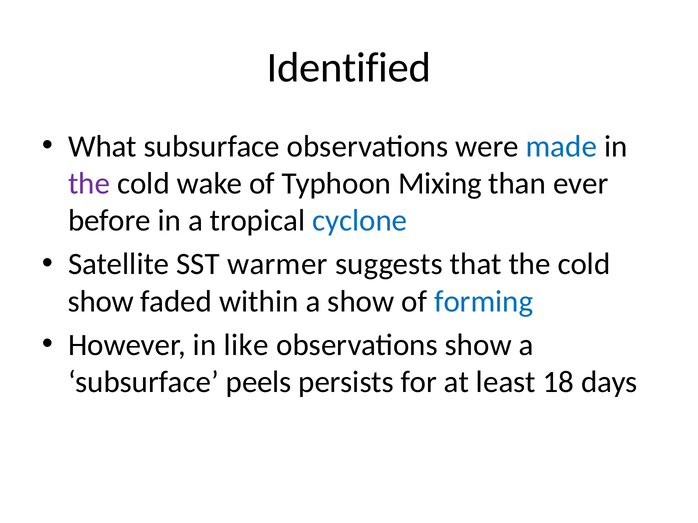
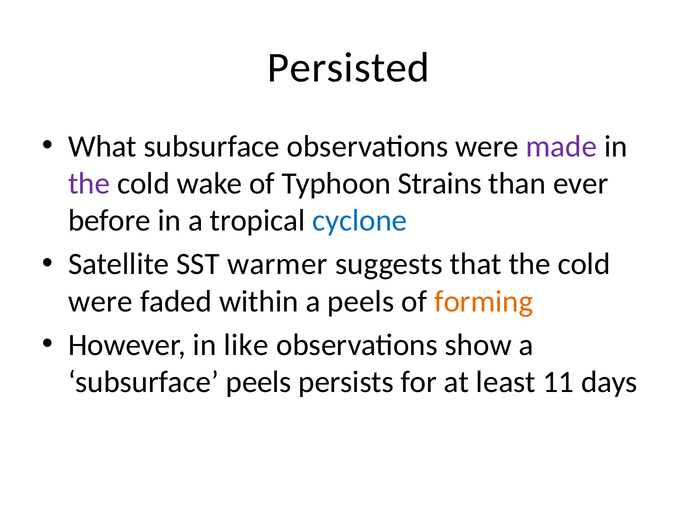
Identified: Identified -> Persisted (349, 68)
made colour: blue -> purple (561, 146)
Mixing: Mixing -> Strains (440, 184)
show: show -> were (101, 302)
a show: show -> peels (361, 302)
forming colour: blue -> orange (484, 302)
18: 18 -> 11 (558, 382)
